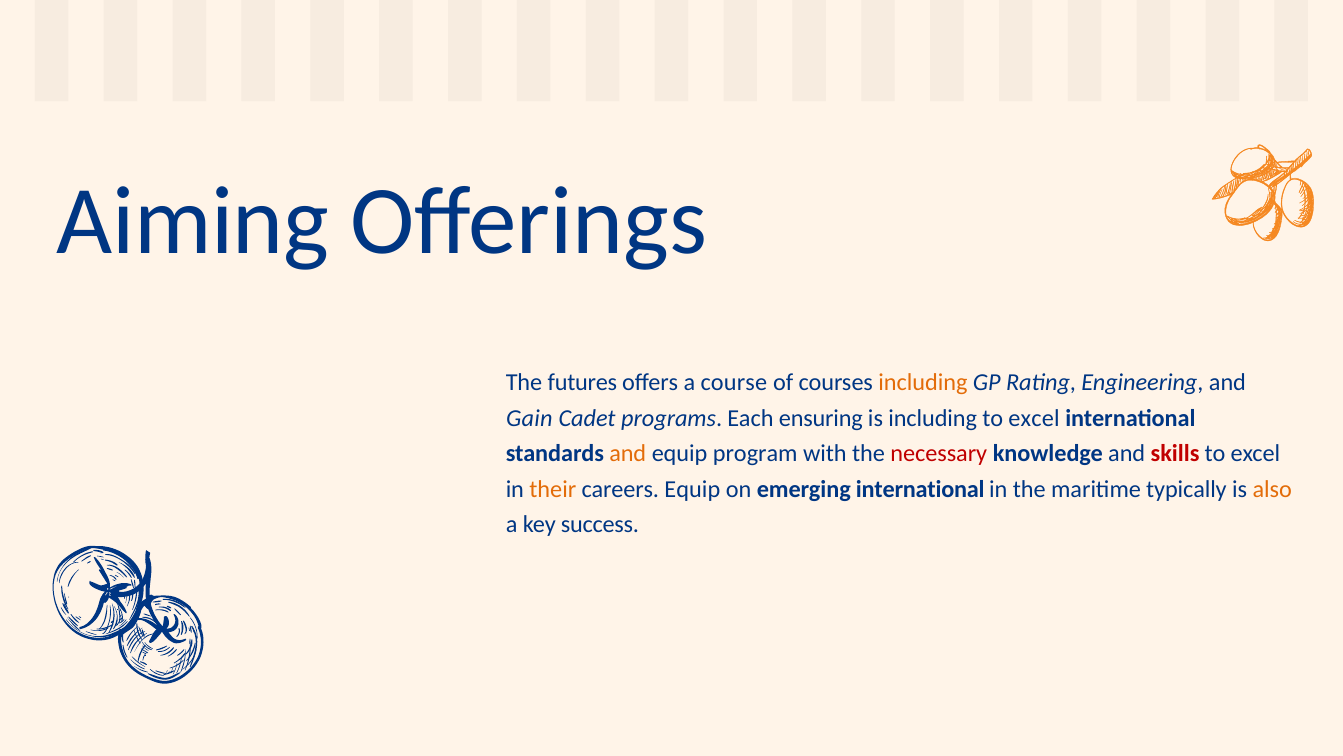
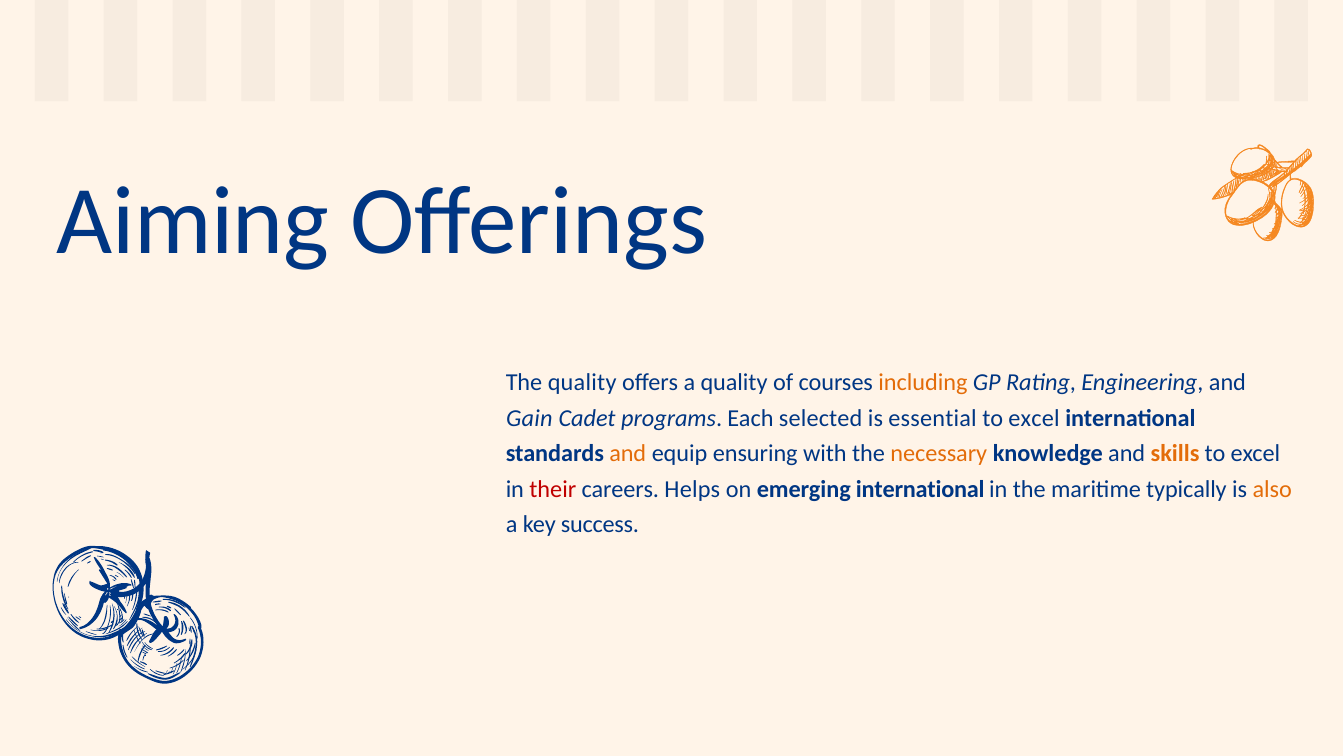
The futures: futures -> quality (582, 383)
a course: course -> quality (734, 383)
ensuring: ensuring -> selected (821, 418)
is including: including -> essential (933, 418)
program: program -> ensuring (755, 454)
necessary colour: red -> orange (939, 454)
skills colour: red -> orange (1175, 454)
their colour: orange -> red (553, 489)
careers Equip: Equip -> Helps (692, 489)
